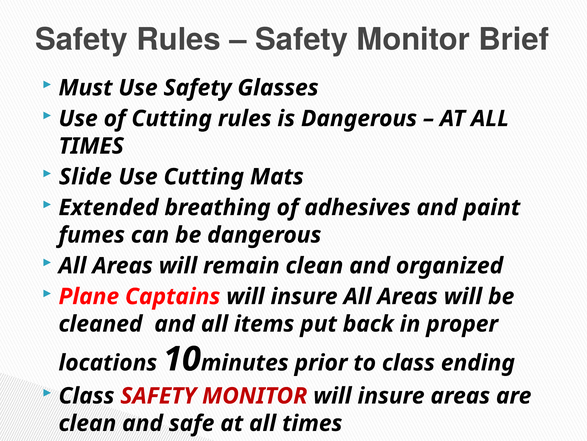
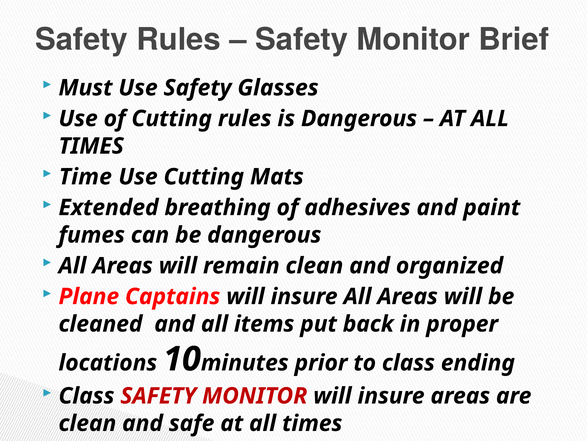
Slide: Slide -> Time (85, 177)
